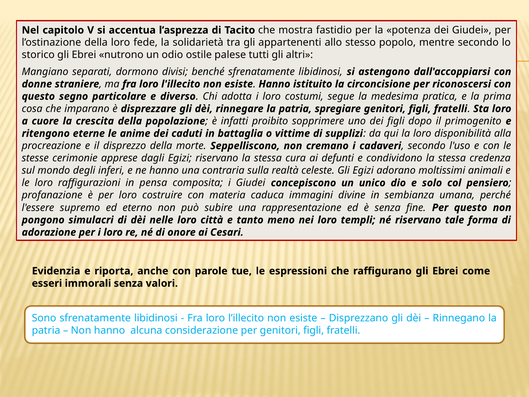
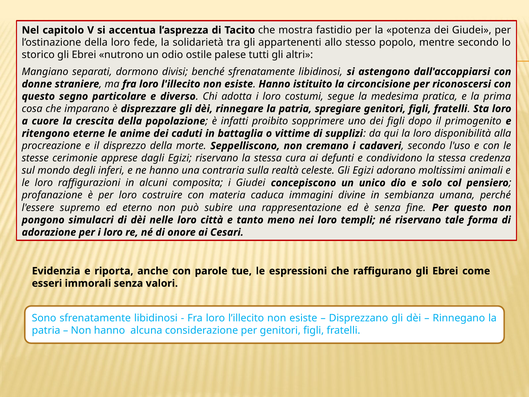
pensa: pensa -> alcuni (153, 183)
